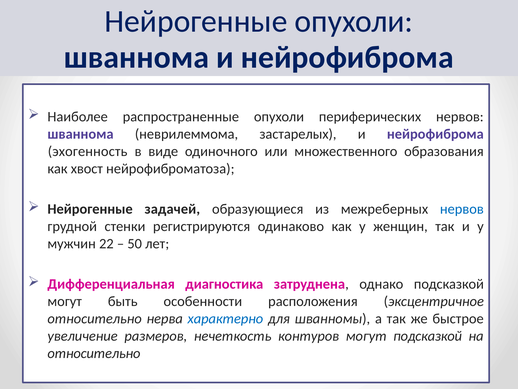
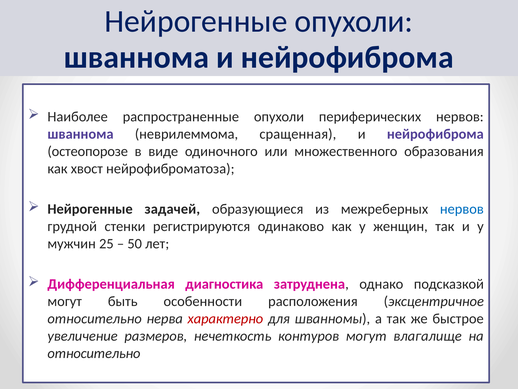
застарелых: застарелых -> сращенная (298, 134)
эхогенность: эхогенность -> остеопорозе (88, 151)
22: 22 -> 25 (106, 243)
характерно colour: blue -> red (225, 318)
могут подсказкой: подсказкой -> влагалище (428, 336)
